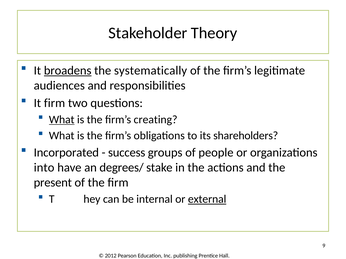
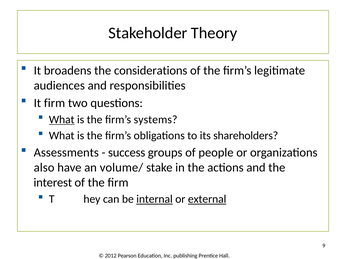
broadens underline: present -> none (68, 71)
systematically: systematically -> considerations (151, 71)
creating: creating -> systems (156, 120)
Incorporated: Incorporated -> Assessments (66, 153)
into: into -> also (44, 168)
degrees/: degrees/ -> volume/ (121, 168)
present: present -> interest (53, 183)
internal underline: none -> present (154, 199)
